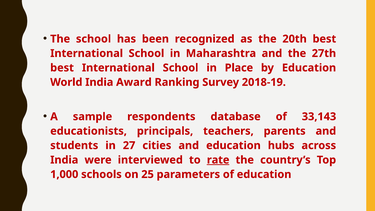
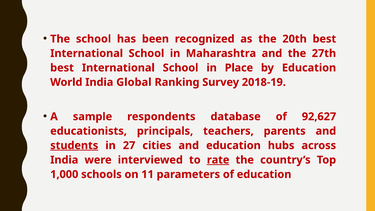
Award: Award -> Global (134, 82)
33,143: 33,143 -> 92,627 (319, 117)
students underline: none -> present (74, 145)
25: 25 -> 11 (148, 174)
